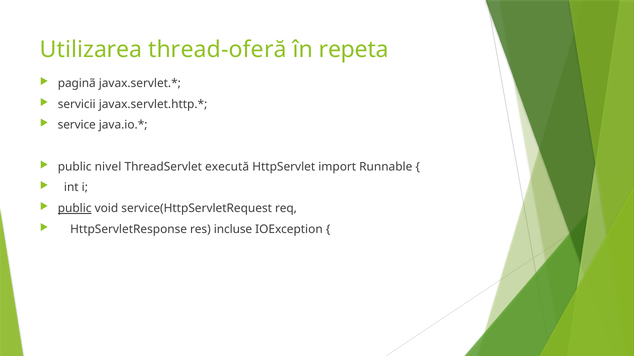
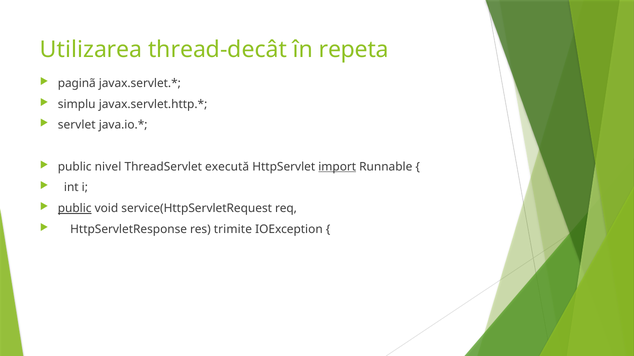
thread-oferă: thread-oferă -> thread-decât (217, 50)
servicii: servicii -> simplu (77, 104)
service: service -> servlet (77, 125)
import underline: none -> present (337, 167)
incluse: incluse -> trimite (233, 230)
